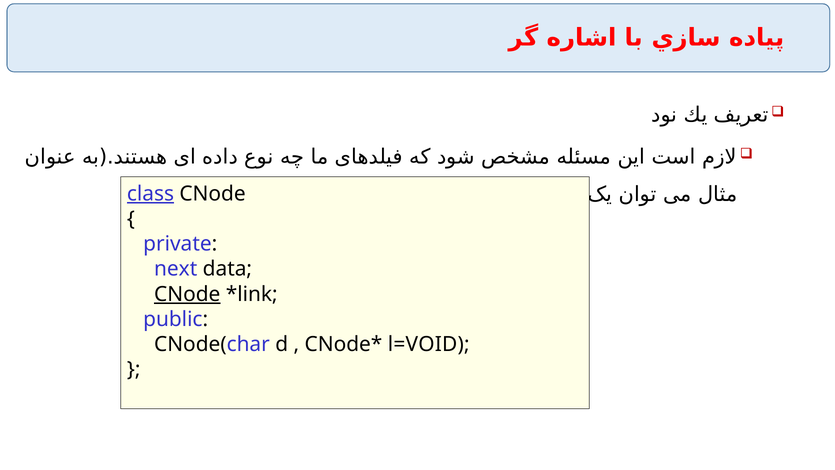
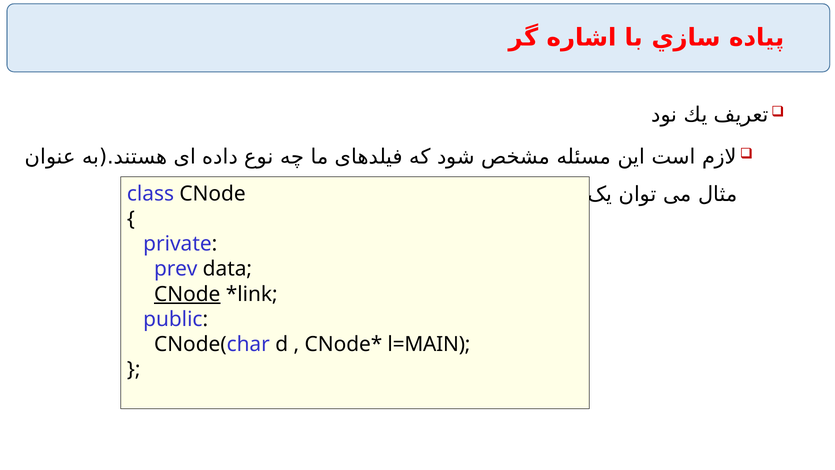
class underline: present -> none (150, 194)
next: next -> prev (176, 269)
l=VOID: l=VOID -> l=MAIN (429, 344)
